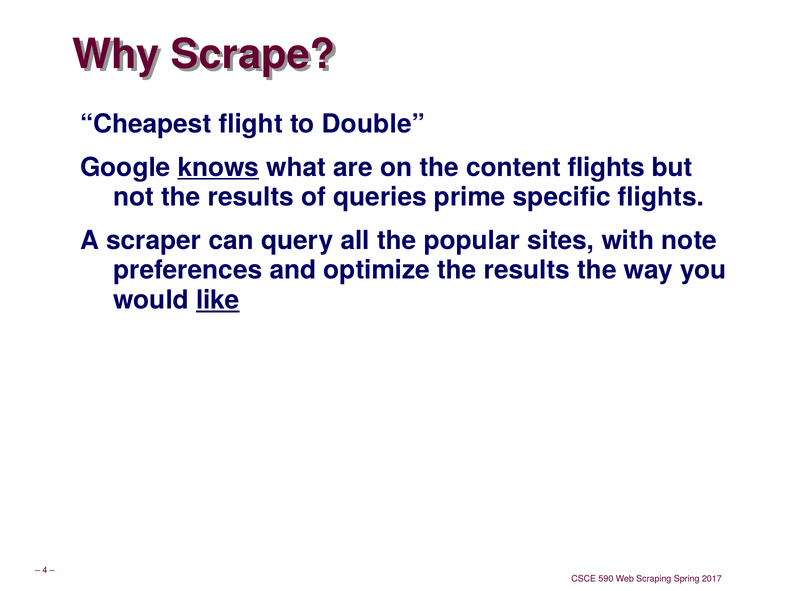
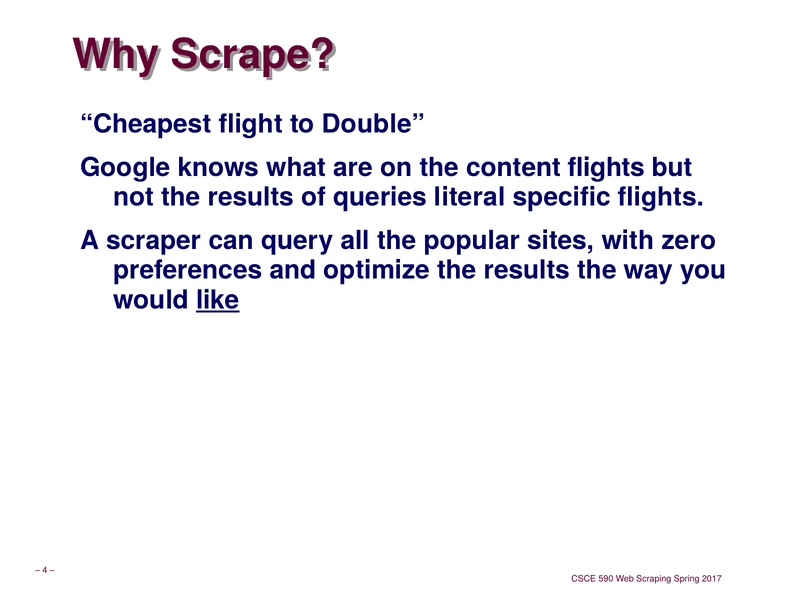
knows underline: present -> none (218, 167)
prime: prime -> literal (470, 197)
note: note -> zero (689, 240)
